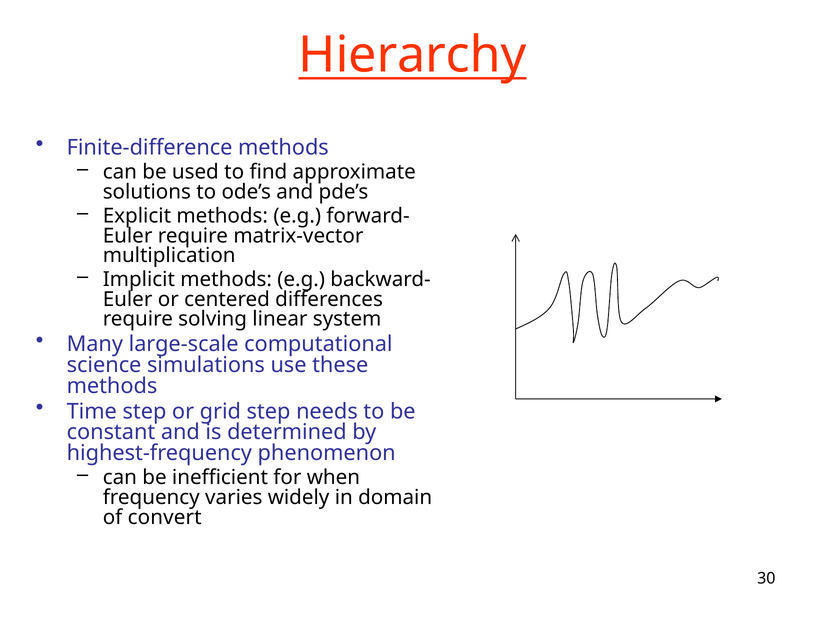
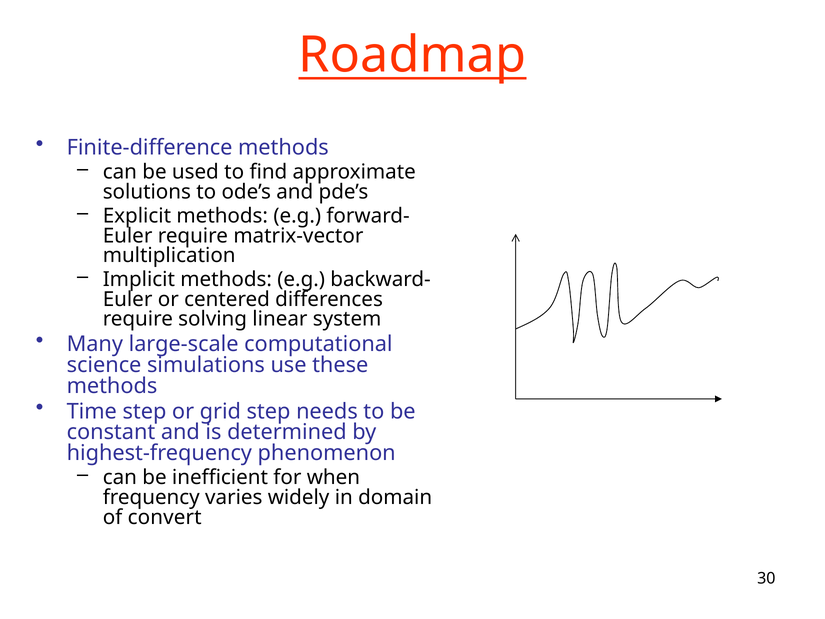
Hierarchy: Hierarchy -> Roadmap (412, 55)
